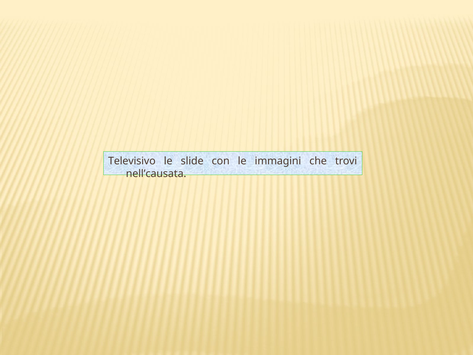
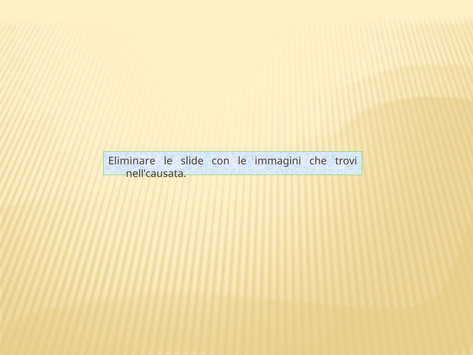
Televisivo: Televisivo -> Eliminare (132, 161)
